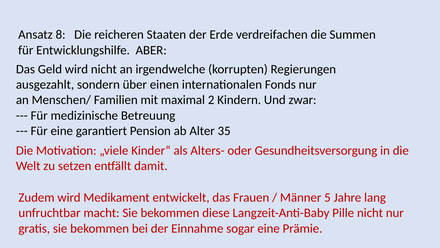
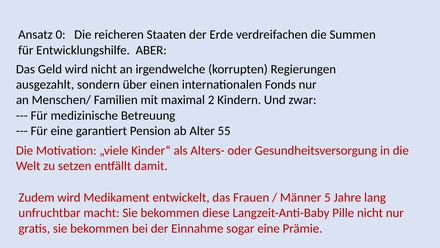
8: 8 -> 0 (61, 35)
35: 35 -> 55 (224, 131)
